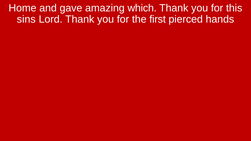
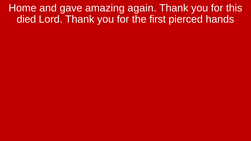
which: which -> again (142, 8)
sins: sins -> died (26, 19)
